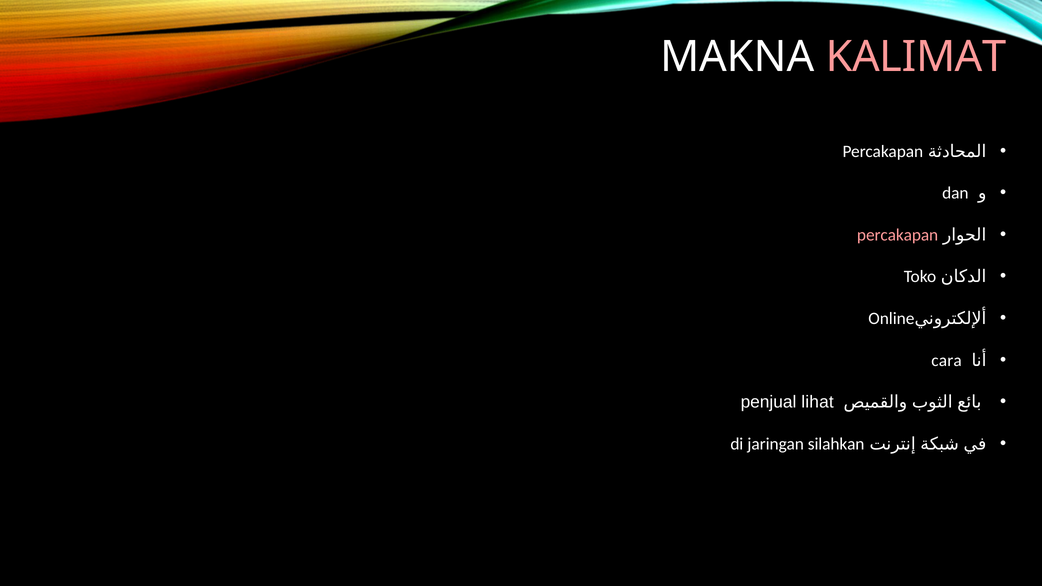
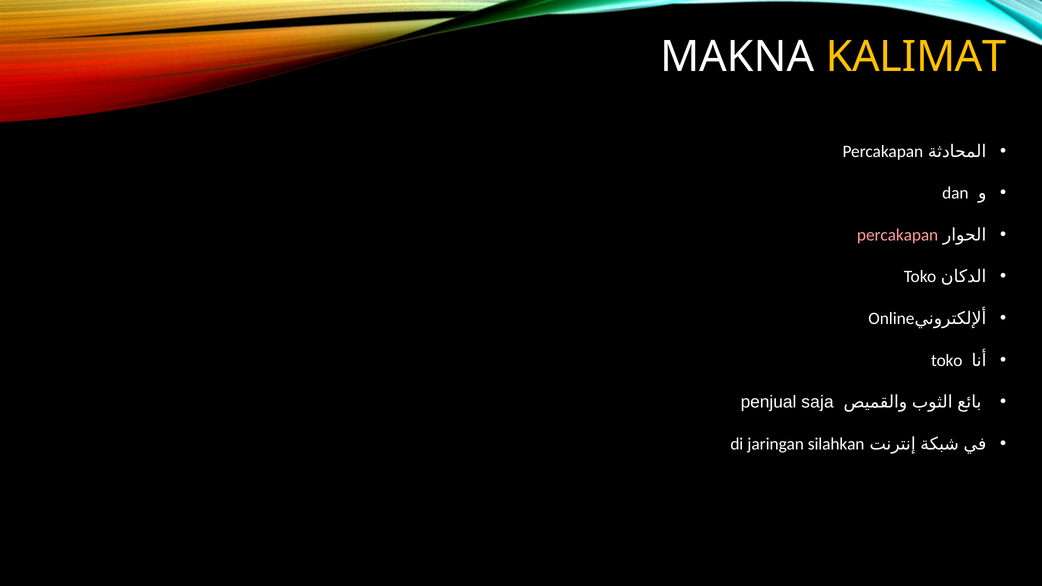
KALIMAT colour: pink -> yellow (916, 57)
cara: cara -> toko (947, 360)
lihat: lihat -> saja (818, 402)
